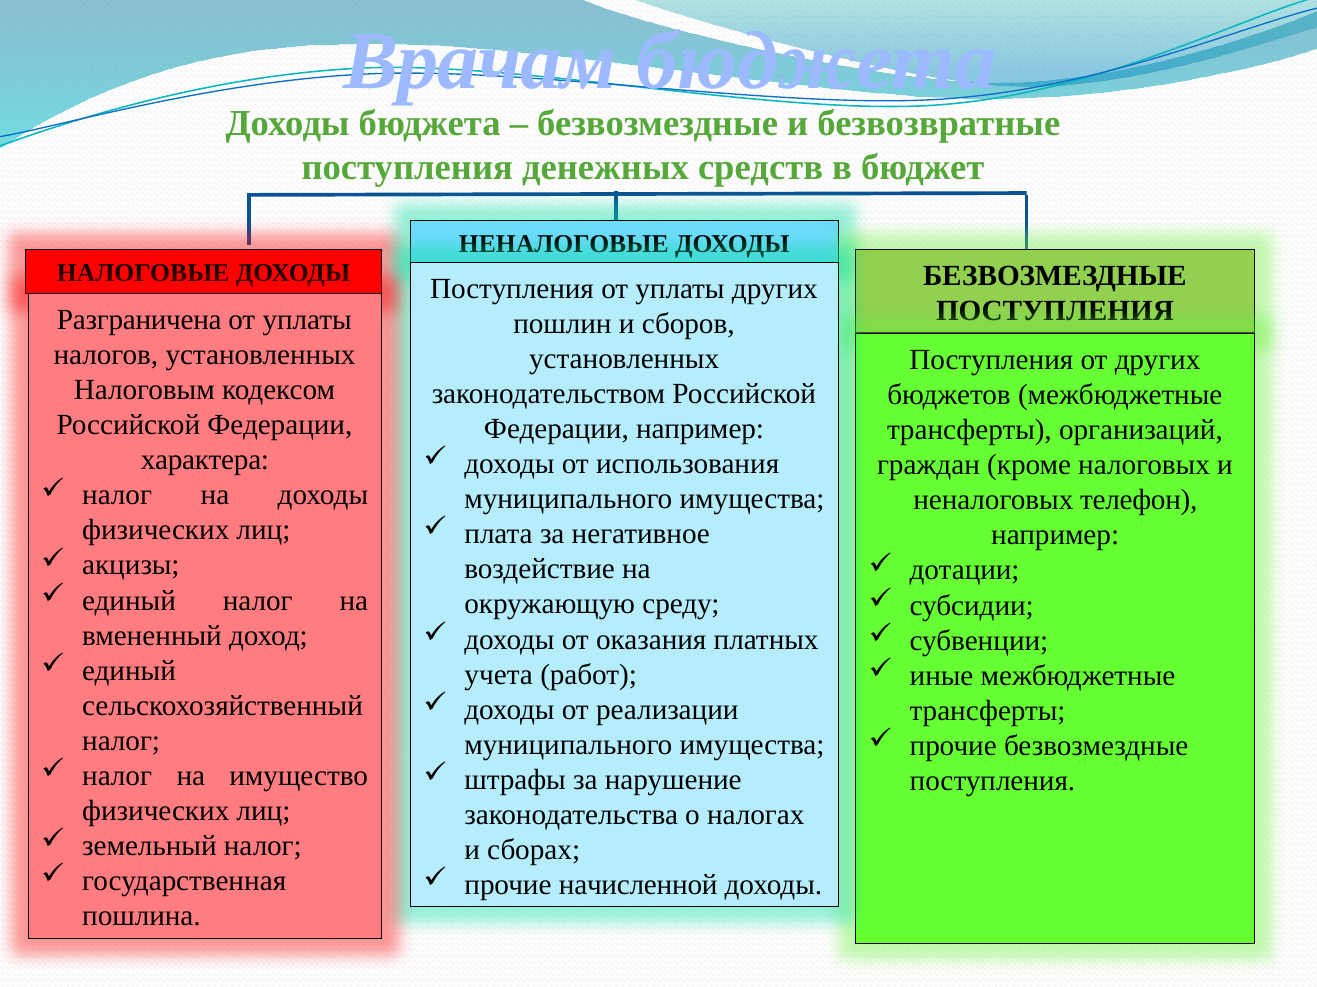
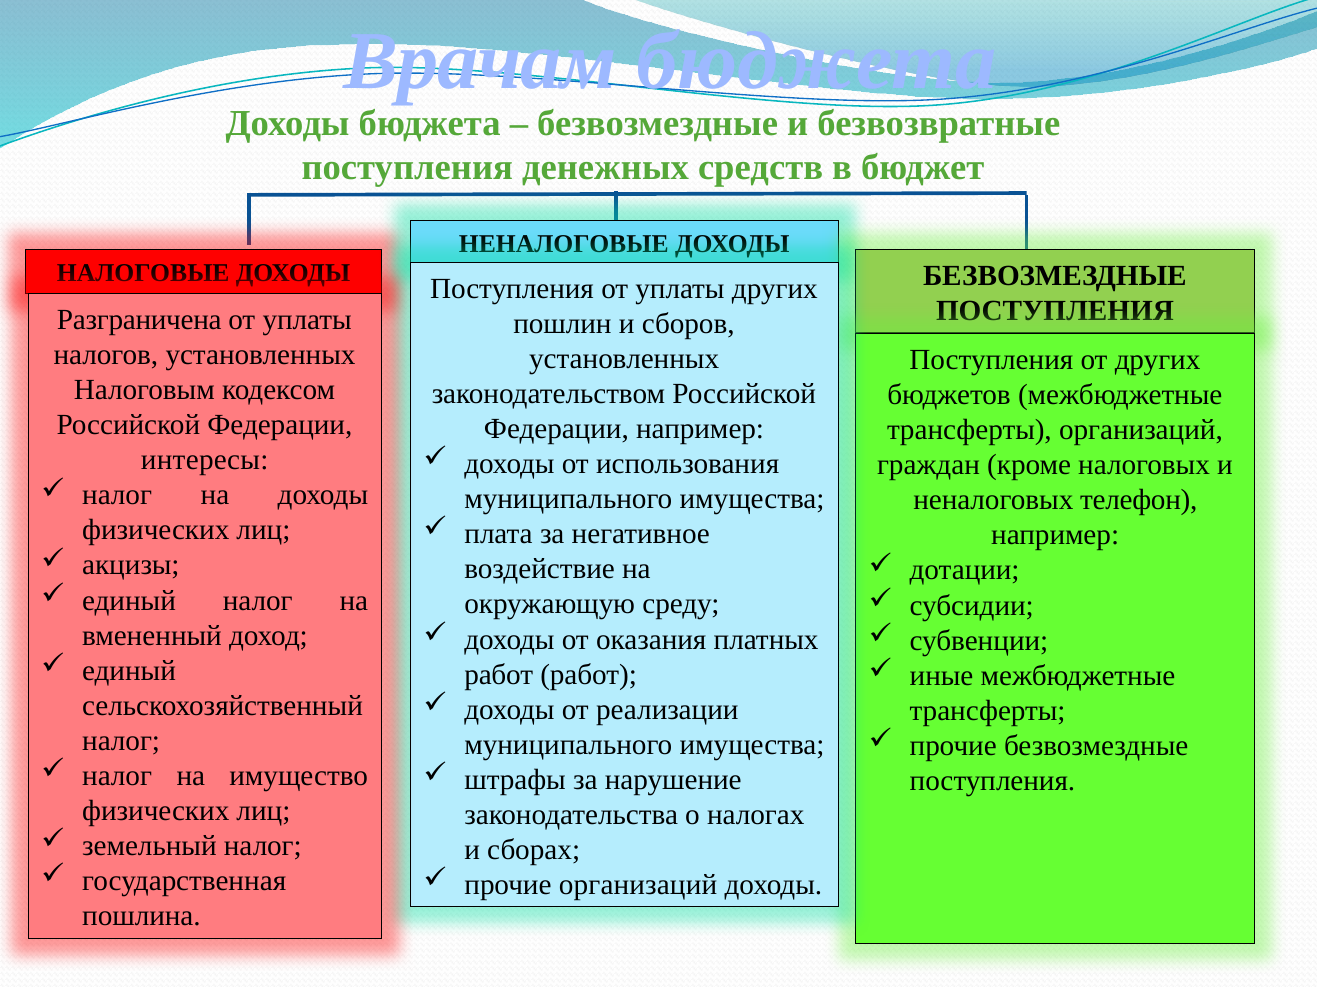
характера: характера -> интересы (205, 460)
учета: учета -> работ (499, 675)
прочие начисленной: начисленной -> организаций (638, 886)
